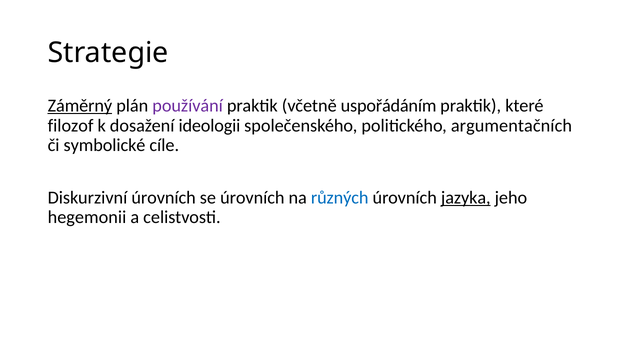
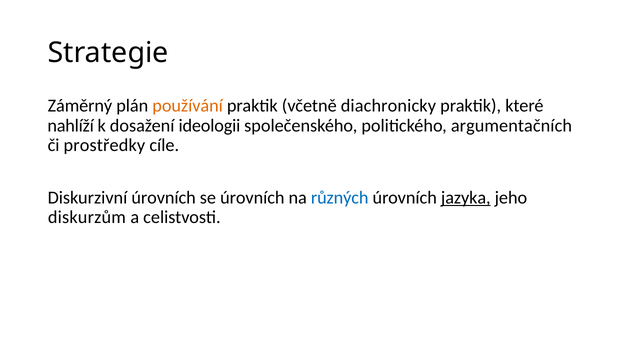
Záměrný underline: present -> none (80, 106)
používání colour: purple -> orange (188, 106)
uspořádáním: uspořádáním -> diachronicky (388, 106)
filozof: filozof -> nahlíží (71, 125)
symbolické: symbolické -> prostředky (104, 145)
hegemonii: hegemonii -> diskurzům (87, 217)
